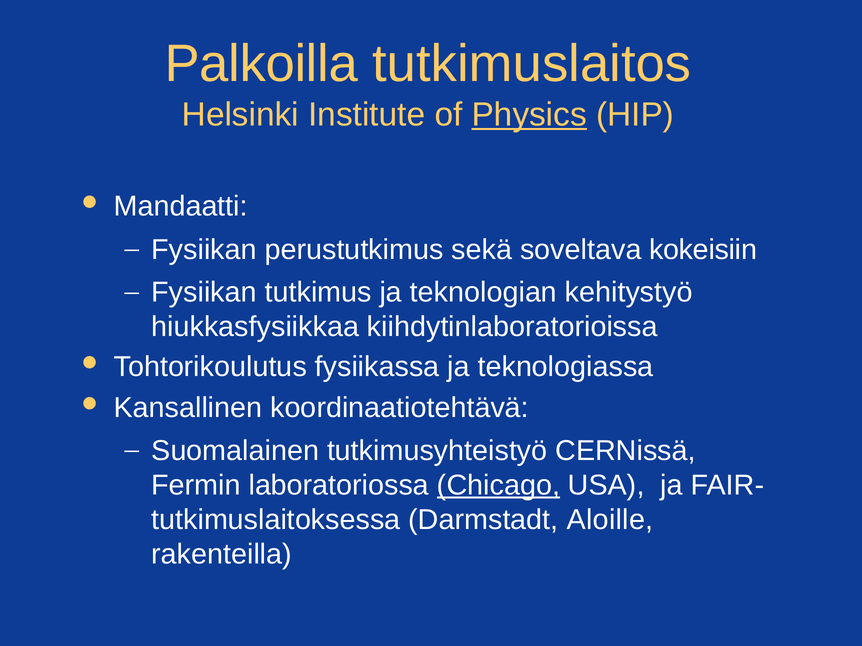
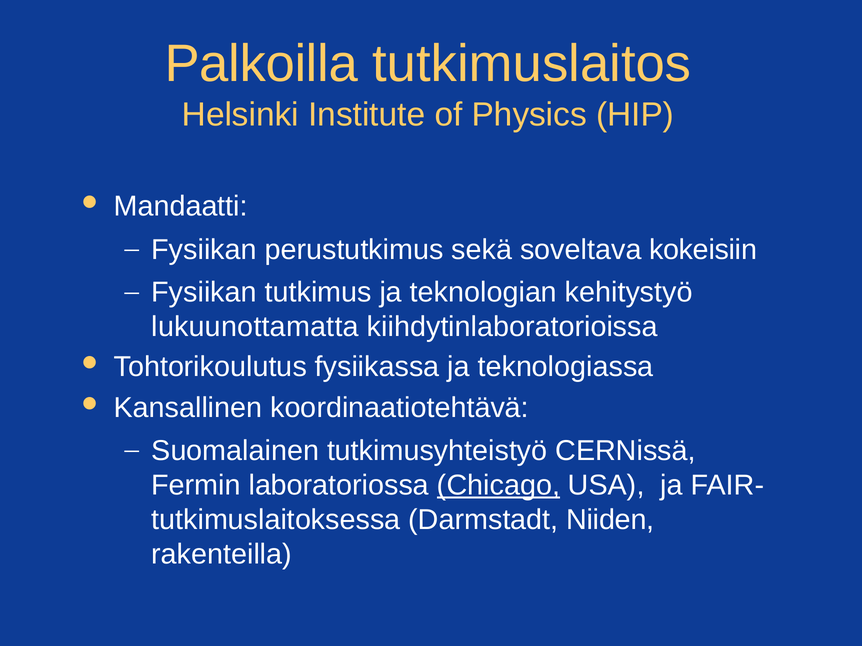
Physics underline: present -> none (529, 115)
hiukkasfysiikkaa: hiukkasfysiikkaa -> lukuunottamatta (255, 327)
Aloille: Aloille -> Niiden (610, 520)
